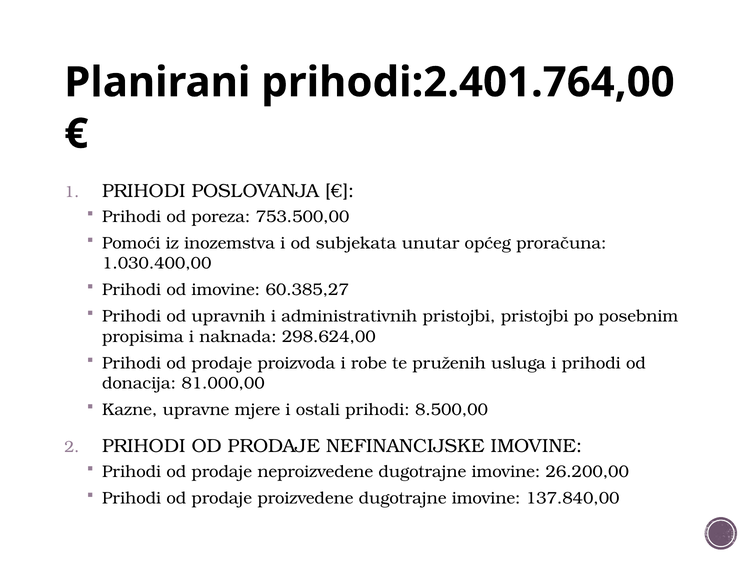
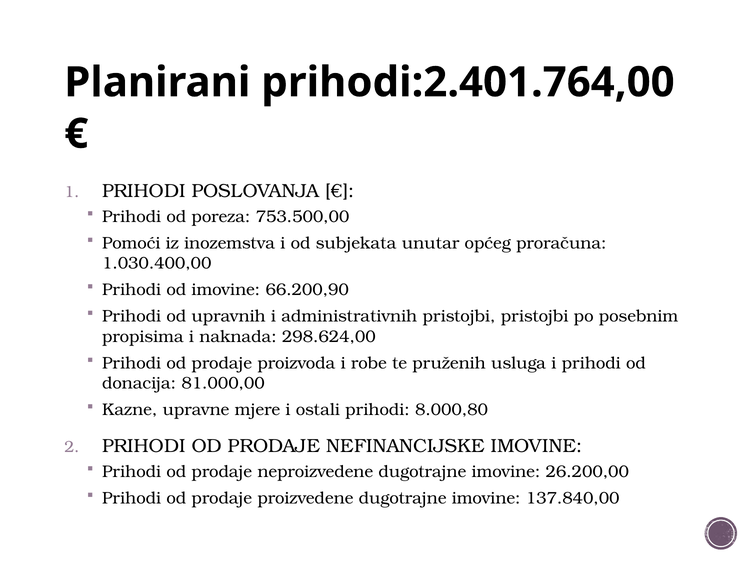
60.385,27: 60.385,27 -> 66.200,90 (307, 290)
8.500,00: 8.500,00 -> 8.000,80 (451, 410)
